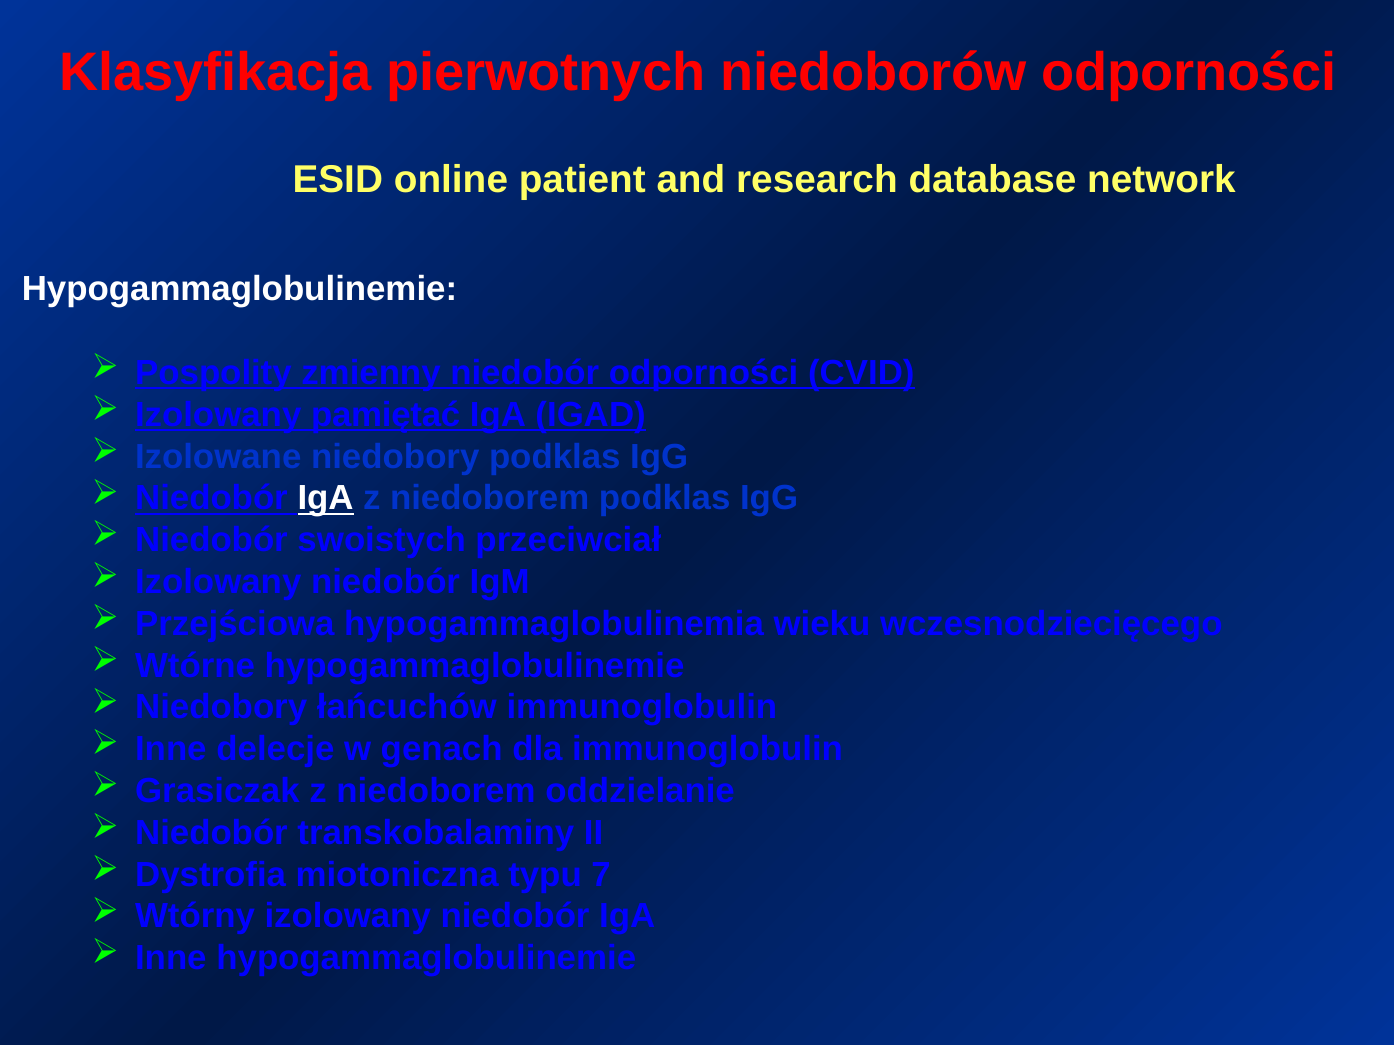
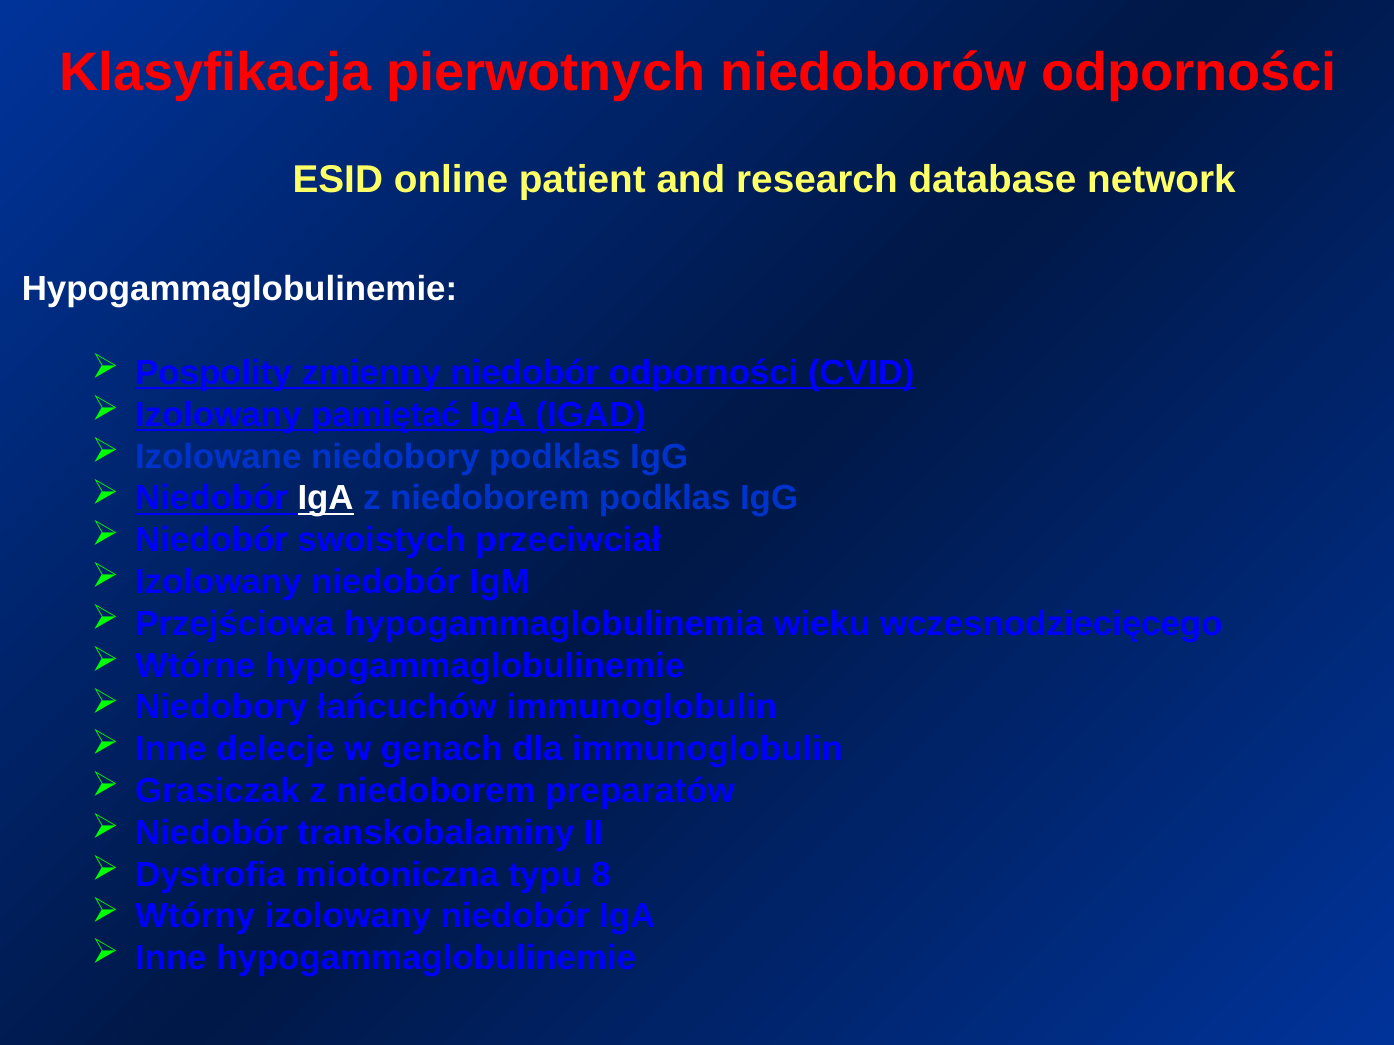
oddzielanie: oddzielanie -> preparatów (640, 791)
7: 7 -> 8 (601, 875)
